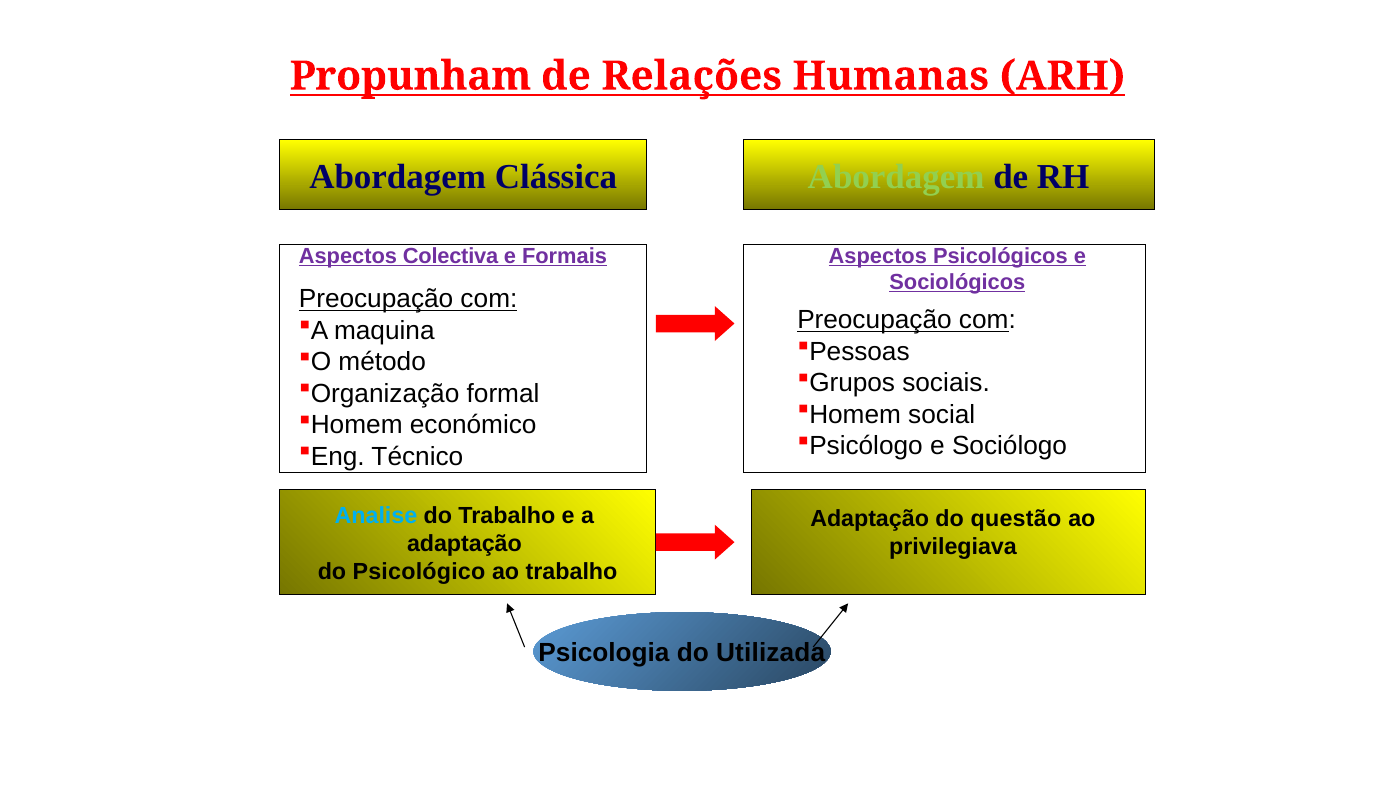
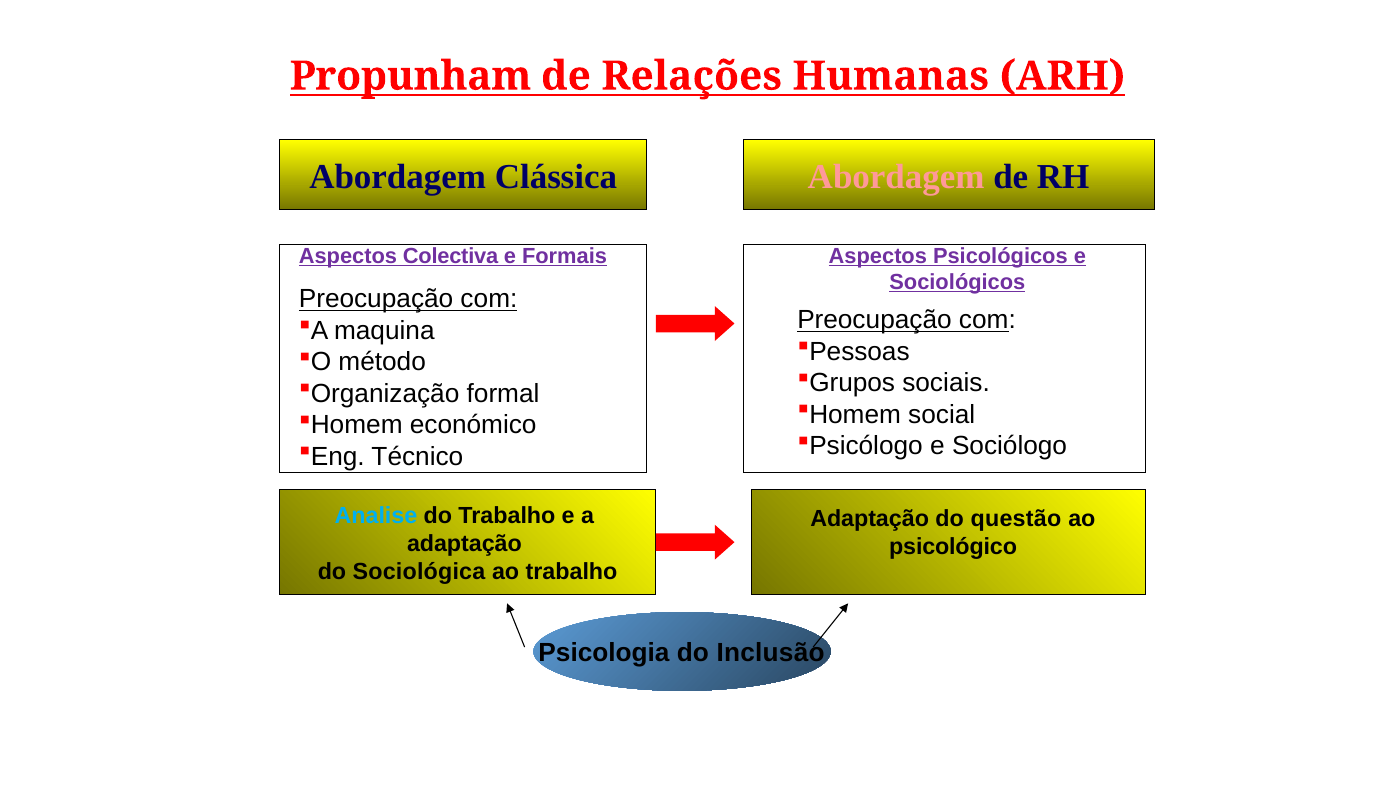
Abordagem colour: light green -> pink (896, 177)
privilegiava: privilegiava -> psicológico (953, 547)
Psicológico: Psicológico -> Sociológica (419, 572)
Utilizada: Utilizada -> Inclusão (771, 653)
